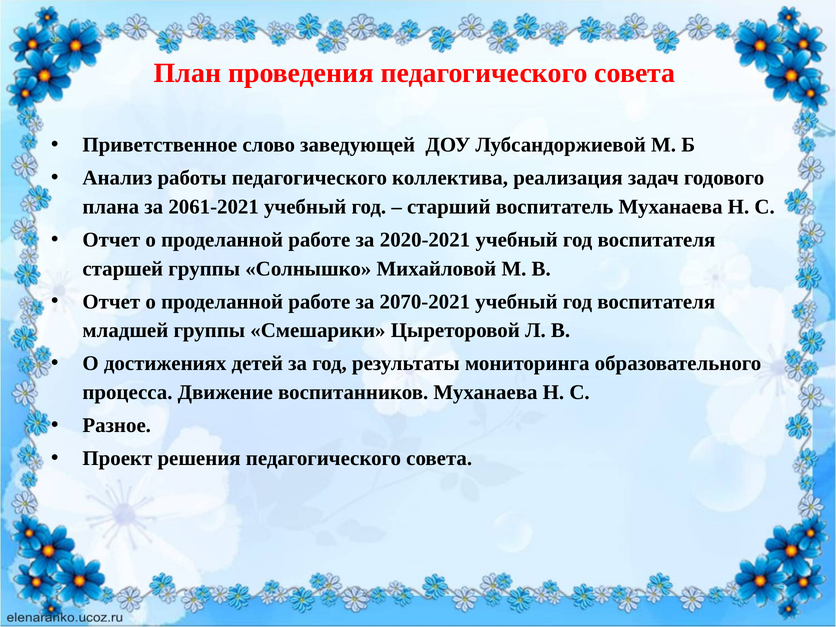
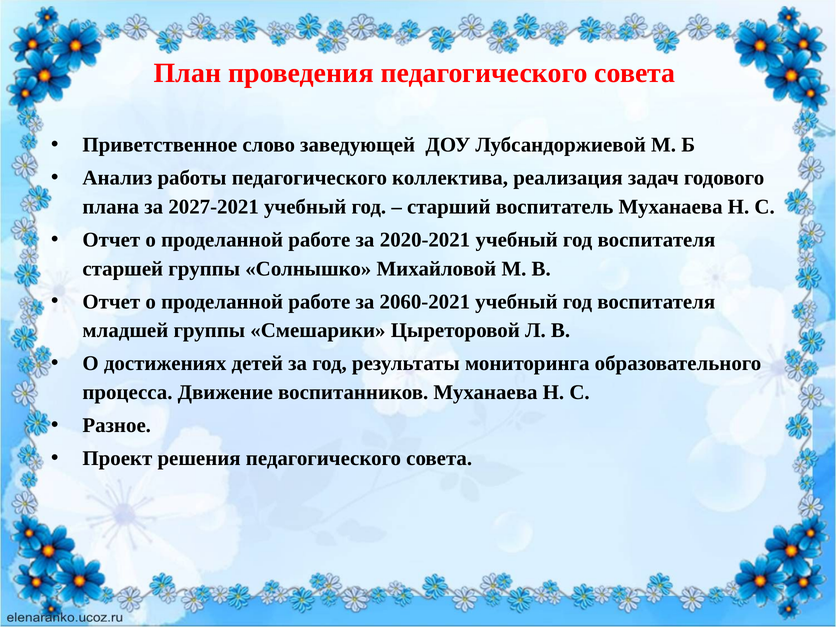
2061-2021: 2061-2021 -> 2027-2021 (214, 207)
2070-2021: 2070-2021 -> 2060-2021 (425, 302)
